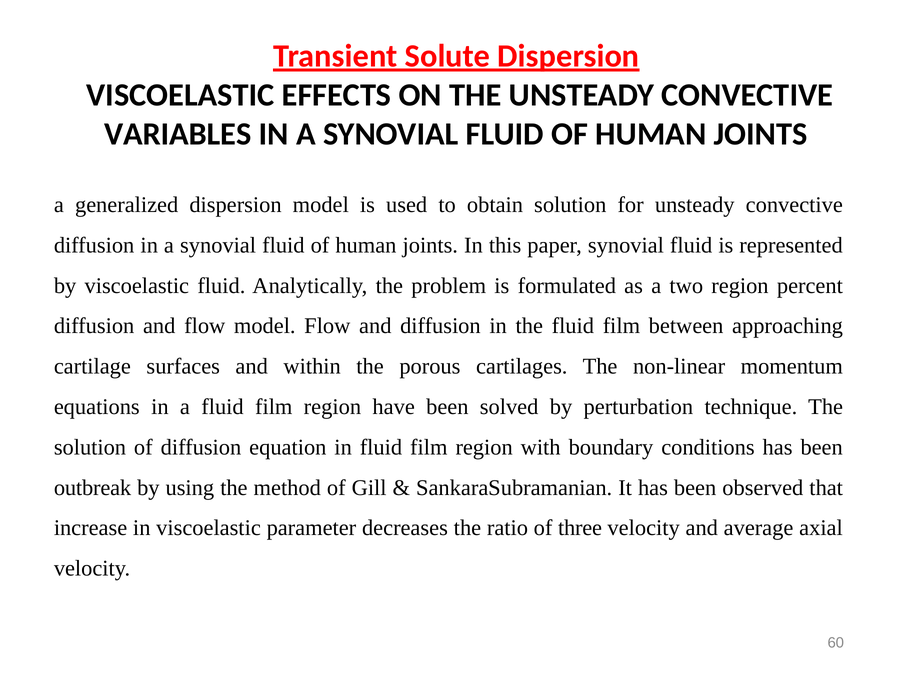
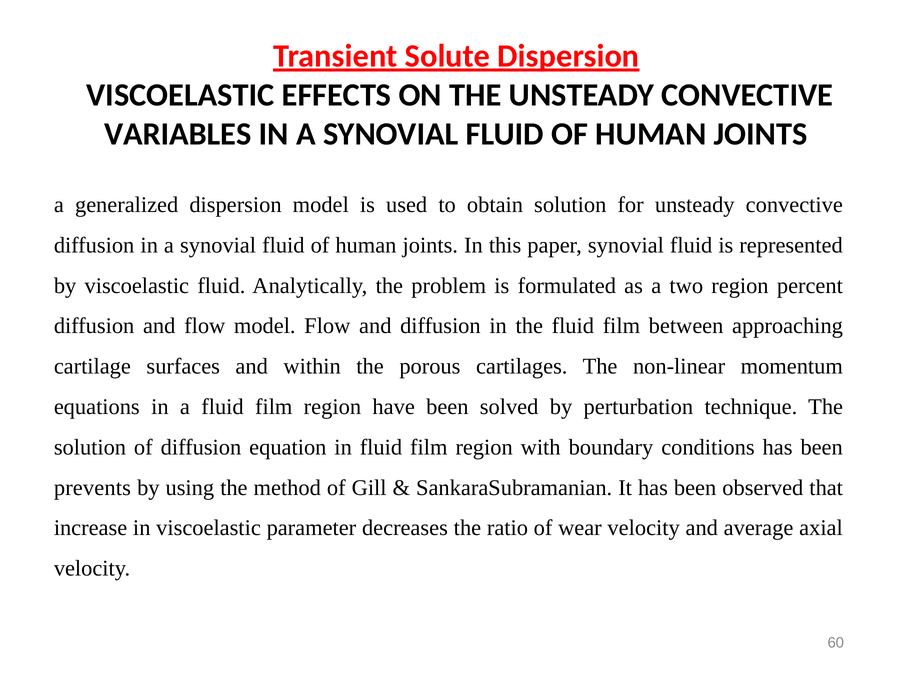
outbreak: outbreak -> prevents (92, 488)
three: three -> wear (580, 528)
